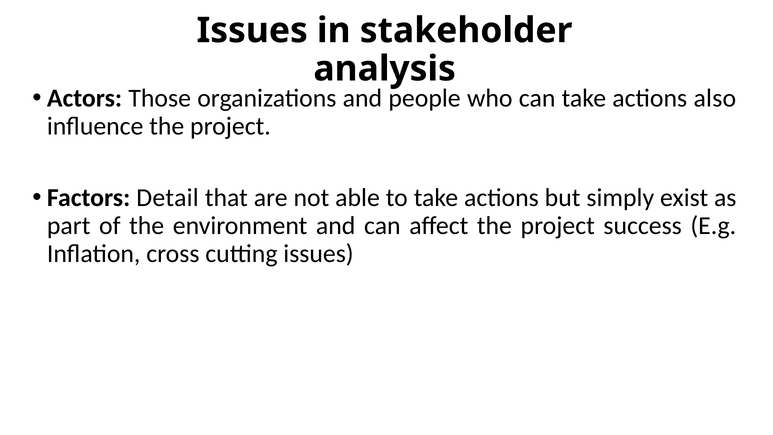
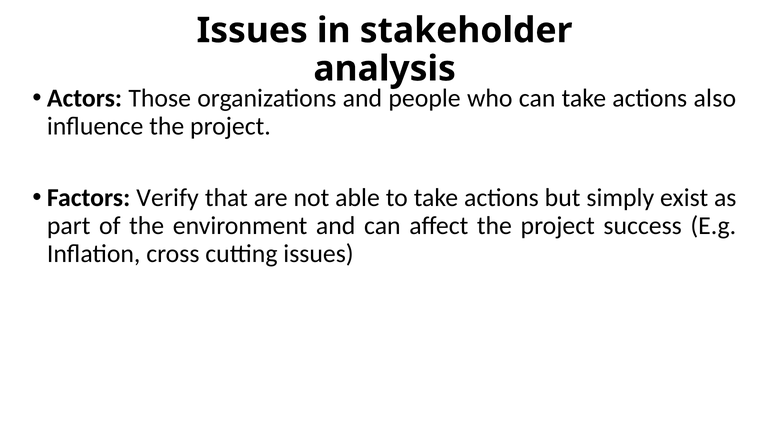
Detail: Detail -> Verify (168, 198)
